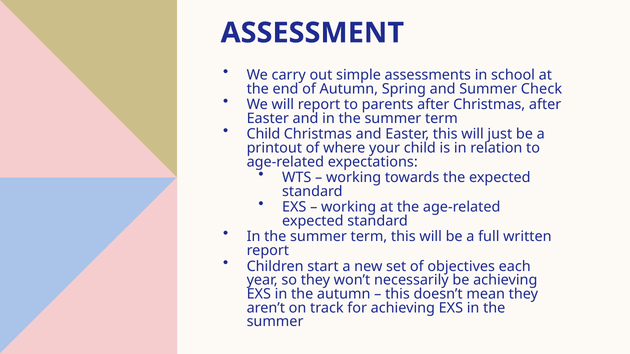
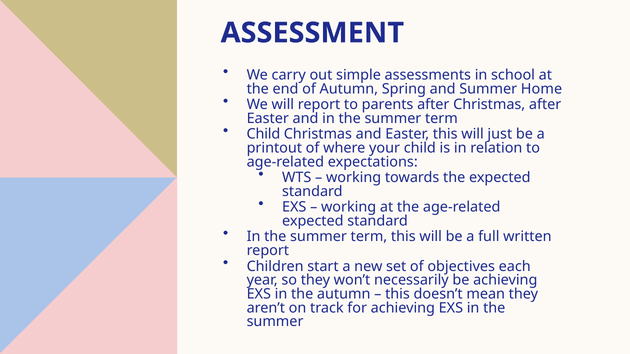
Check: Check -> Home (541, 89)
